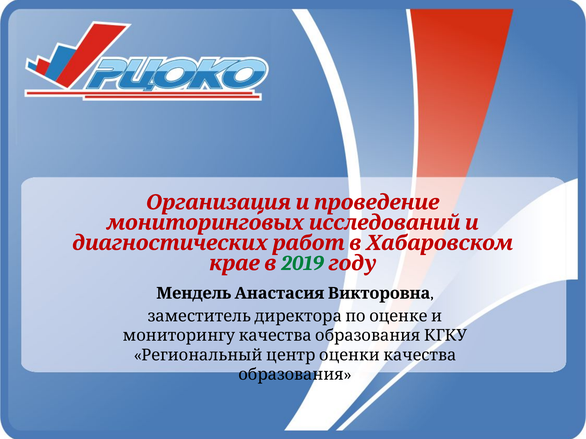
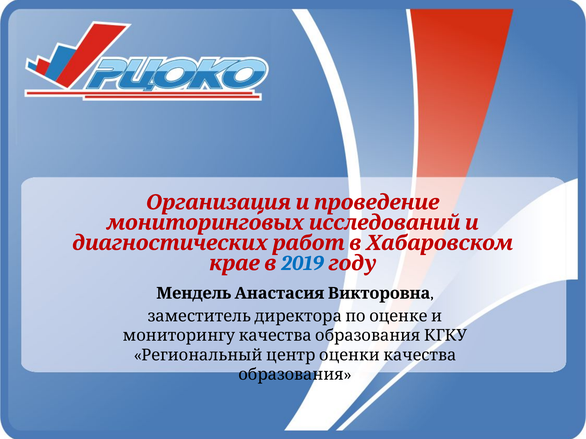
2019 colour: green -> blue (303, 264)
